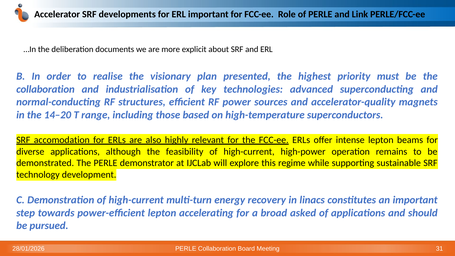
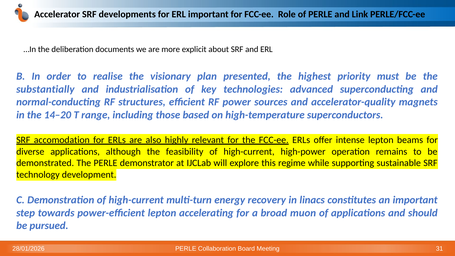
collaboration: collaboration -> substantially (45, 89)
asked: asked -> muon (303, 213)
